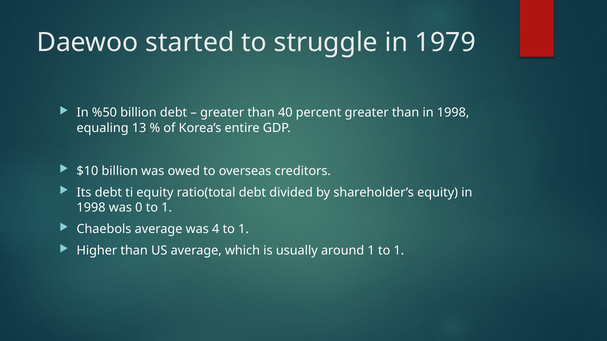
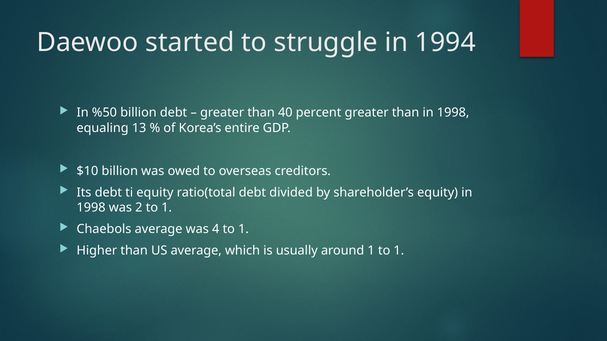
1979: 1979 -> 1994 (445, 43)
0: 0 -> 2 (139, 208)
